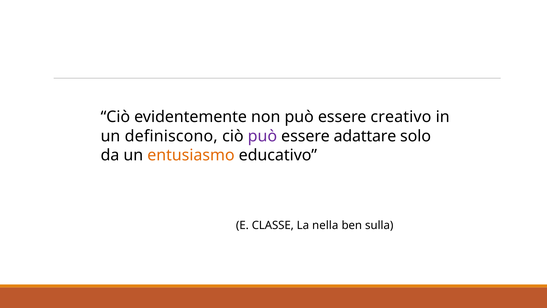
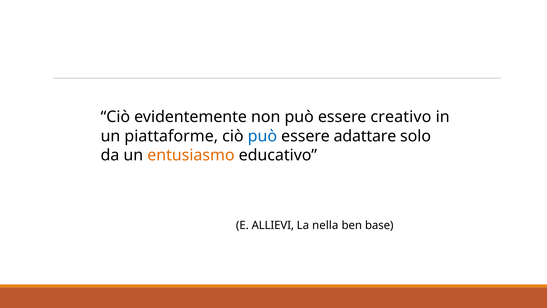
definiscono: definiscono -> piattaforme (171, 136)
può colour: purple -> blue (262, 136)
CLASSE: CLASSE -> ALLIEVI (273, 225)
sulla: sulla -> base (379, 225)
